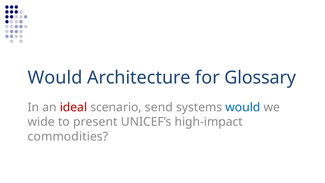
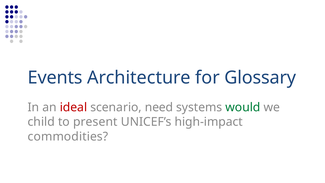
Would: Would -> Events (55, 78)
send: send -> need (159, 107)
would colour: blue -> green (243, 107)
wide: wide -> child (41, 122)
